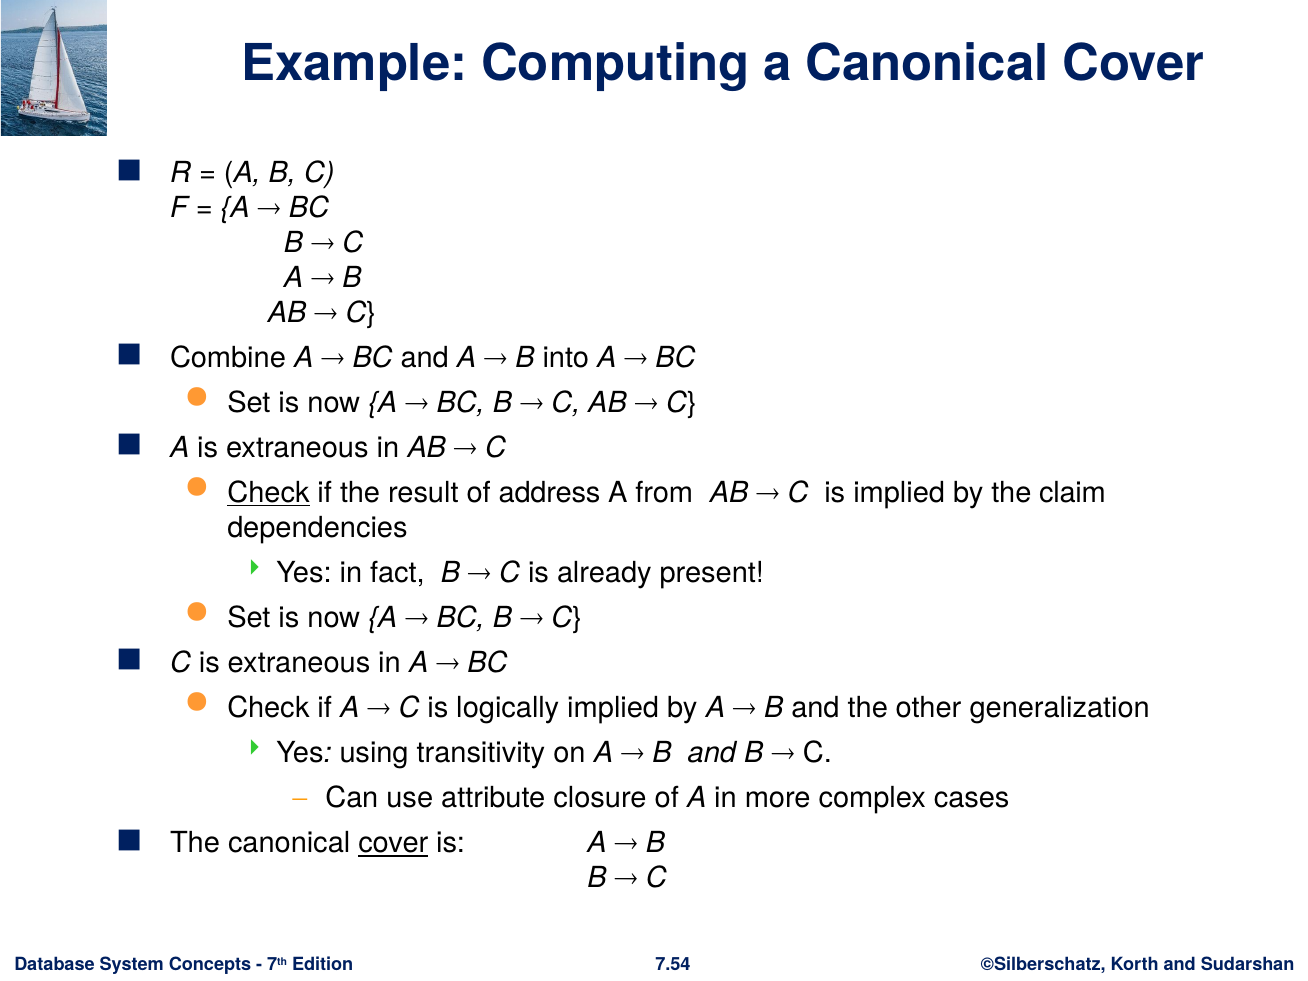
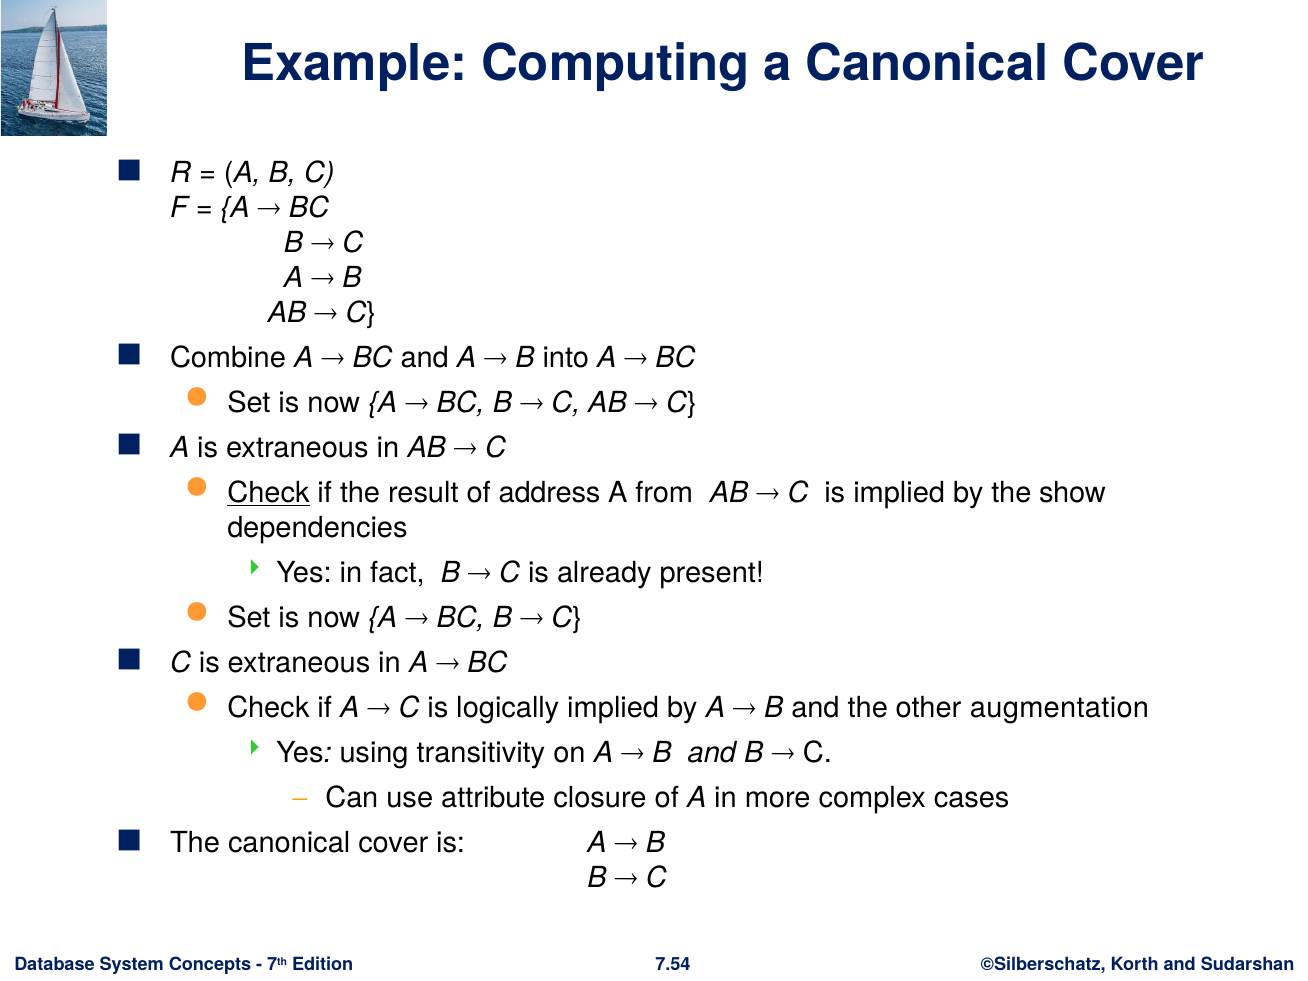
claim: claim -> show (1072, 493)
generalization: generalization -> augmentation (1060, 708)
cover underline: present -> none (393, 843)
